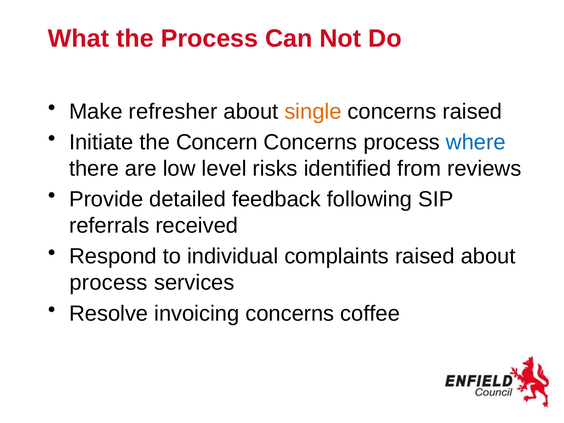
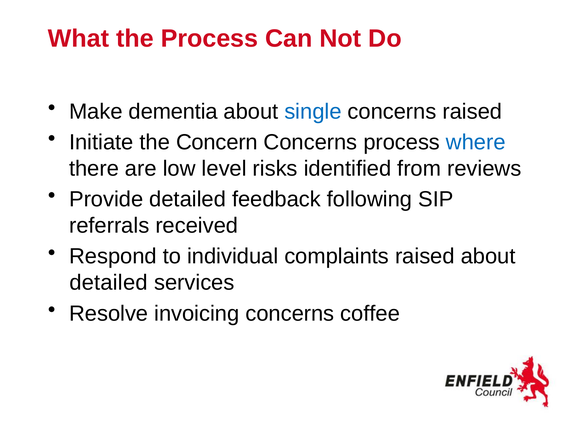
refresher: refresher -> dementia (173, 112)
single colour: orange -> blue (313, 112)
process: process -> detailed (109, 283)
